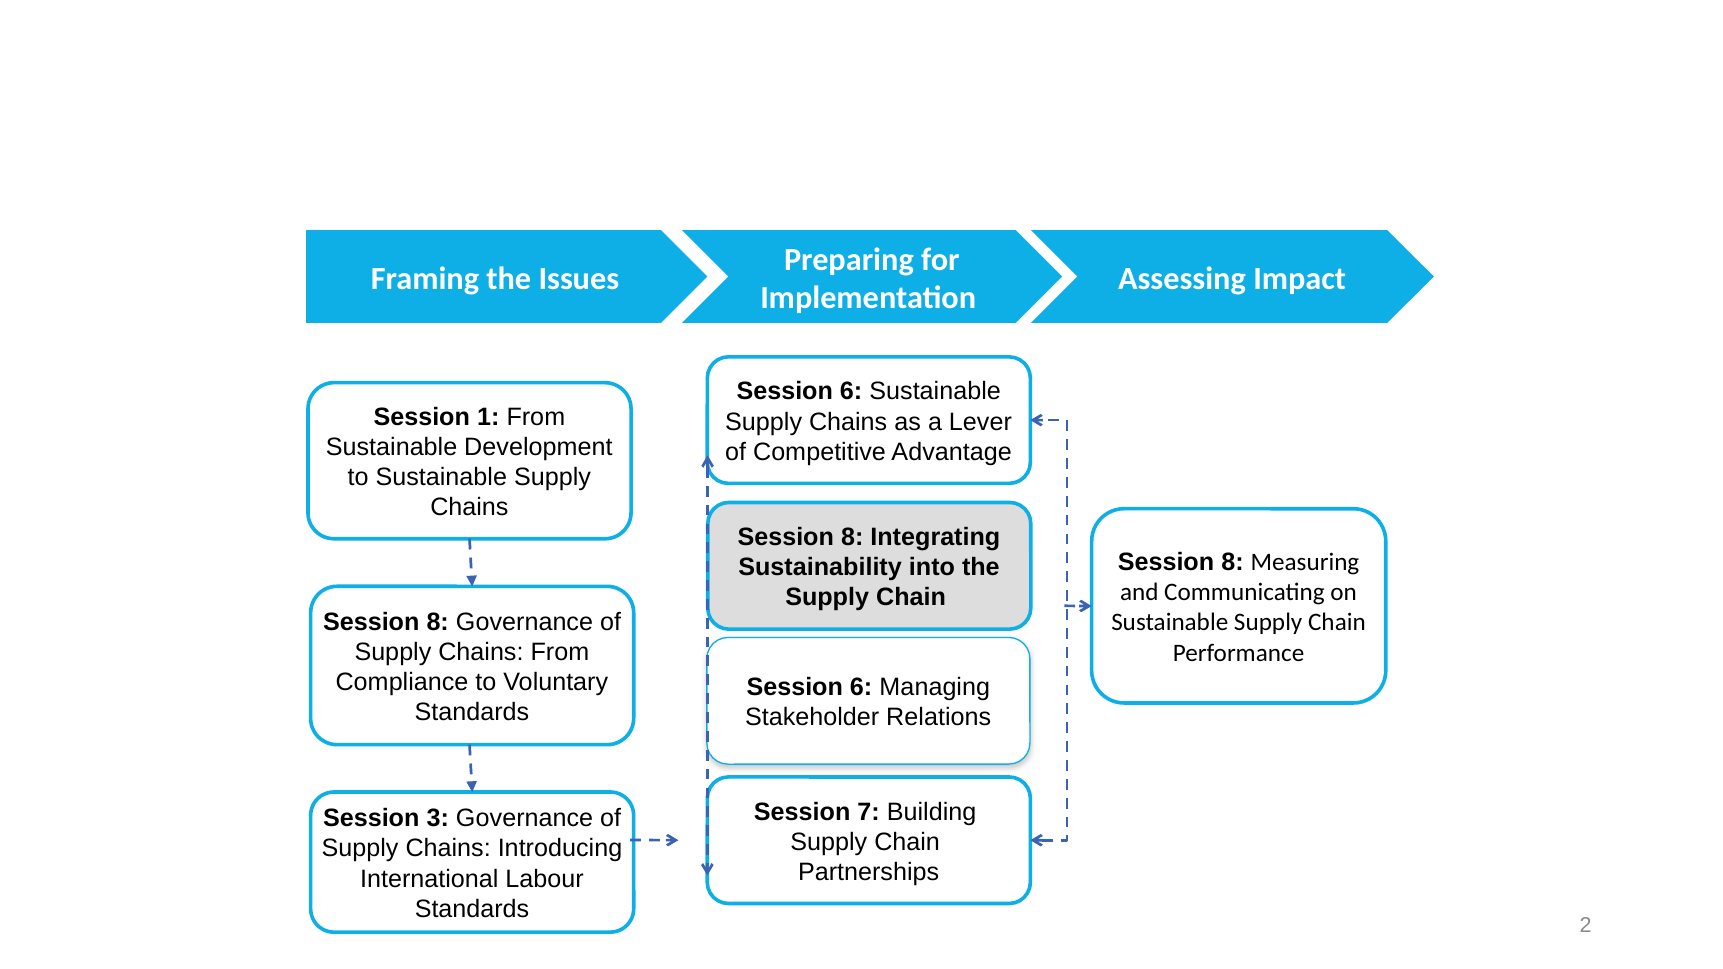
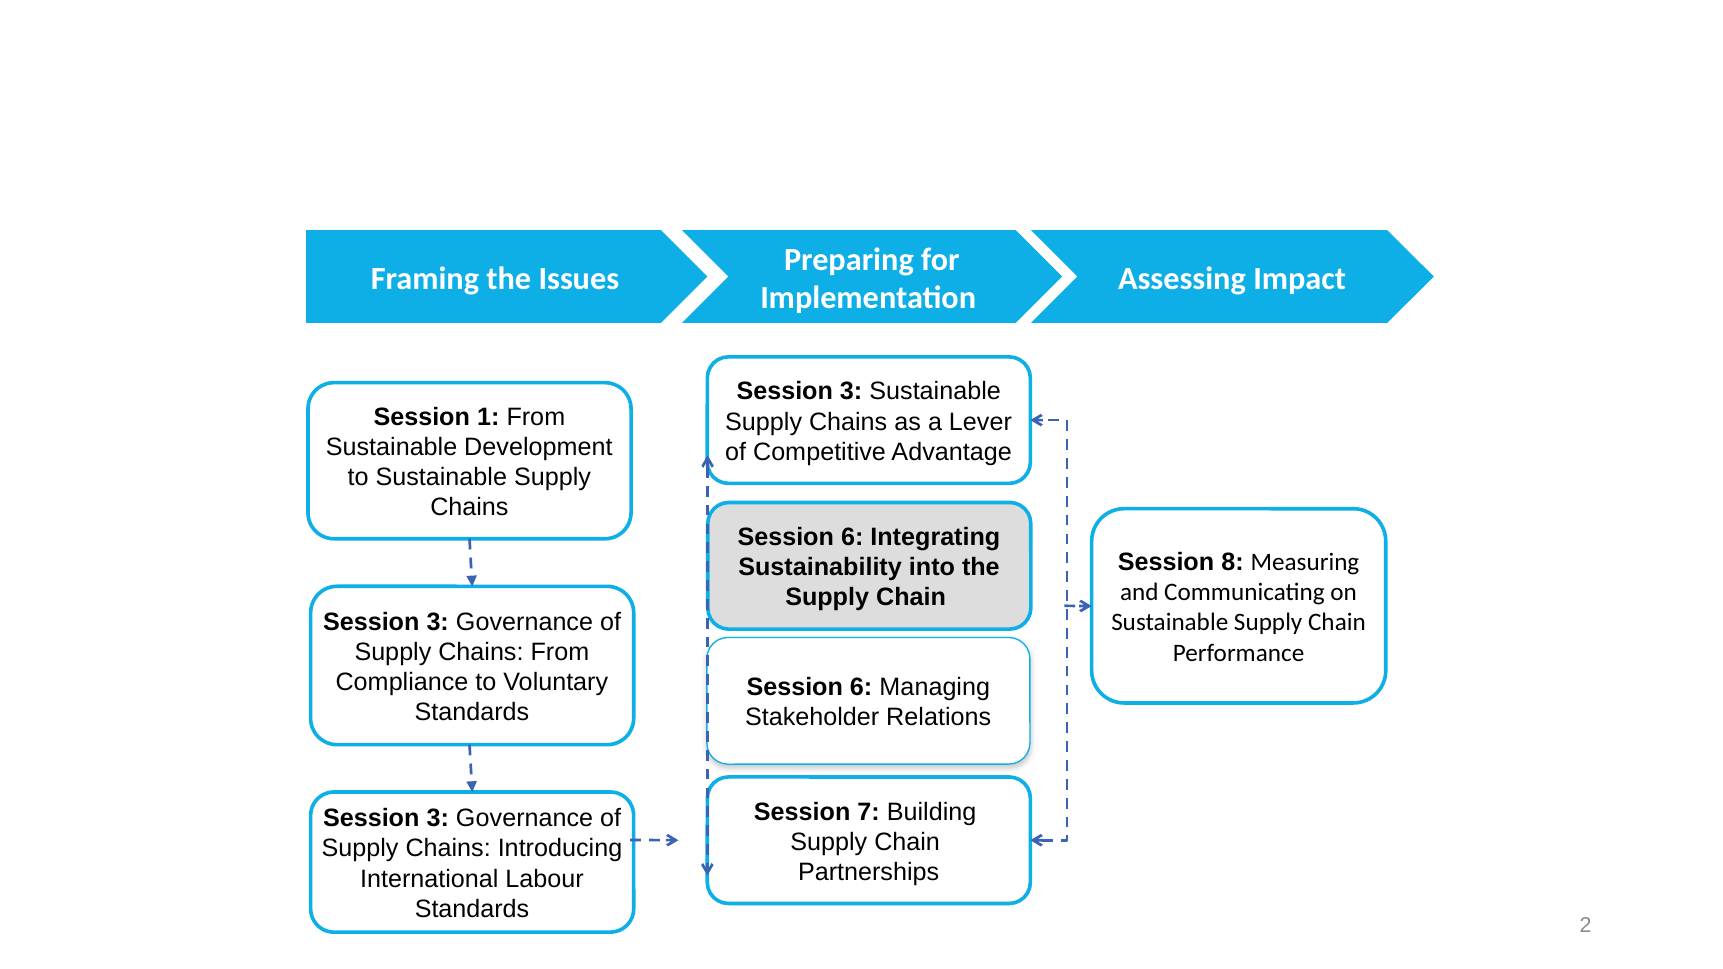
6: 6 -> 3 (851, 392)
8: 8 -> 6 (852, 537)
8: 8 -> 3 (438, 622)
